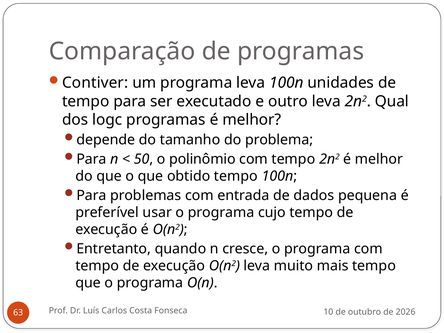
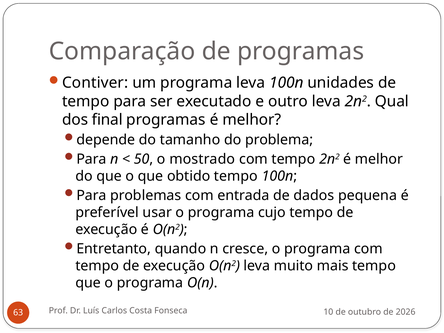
logc: logc -> final (107, 120)
polinômio: polinômio -> mostrado (202, 159)
